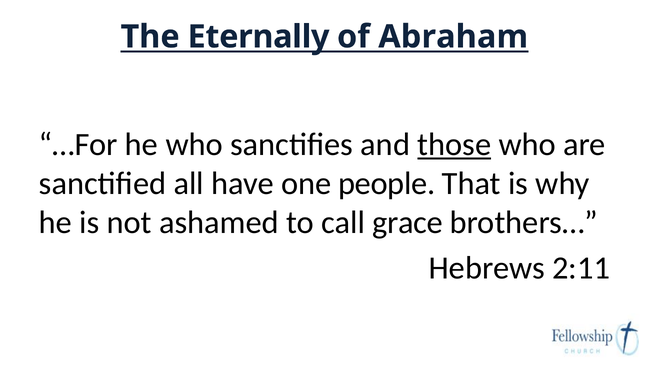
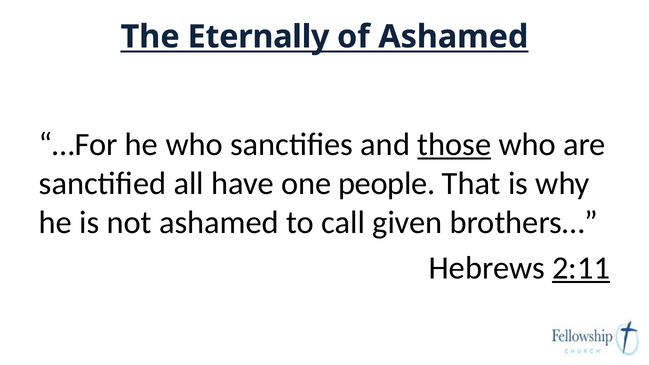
of Abraham: Abraham -> Ashamed (453, 37)
grace: grace -> given (407, 223)
2:11 underline: none -> present (581, 268)
